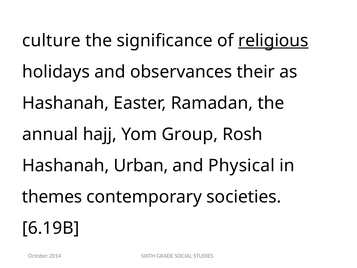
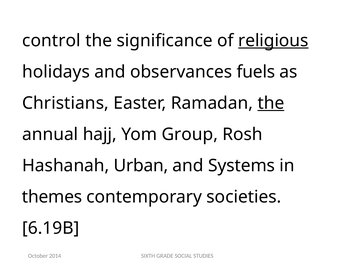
culture: culture -> control (51, 41)
their: their -> fuels (256, 72)
Hashanah: Hashanah -> Christians (65, 103)
the underline: none -> present (271, 103)
Physical: Physical -> Systems (242, 165)
